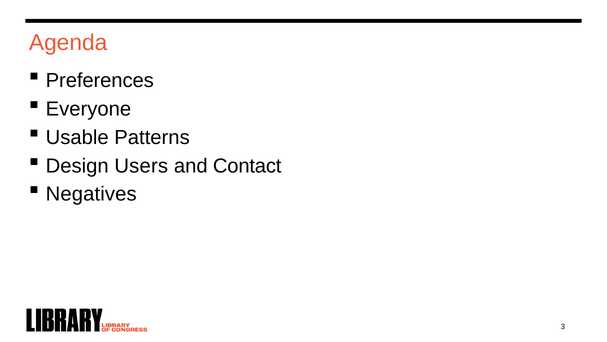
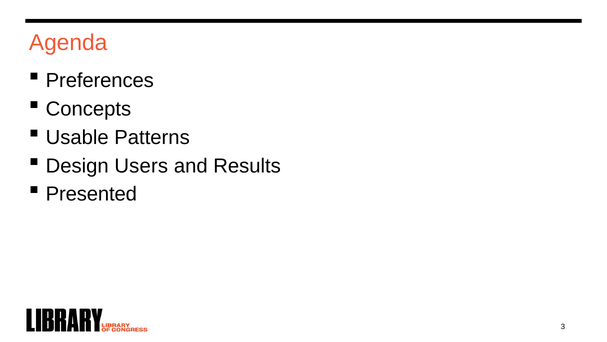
Everyone: Everyone -> Concepts (88, 109)
Contact: Contact -> Results (247, 166)
Negatives: Negatives -> Presented (91, 194)
